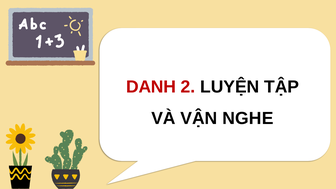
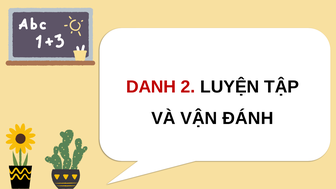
NGHE: NGHE -> ĐÁNH (248, 118)
